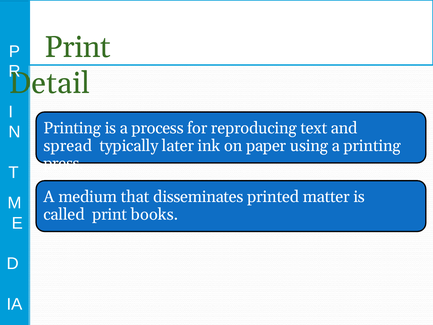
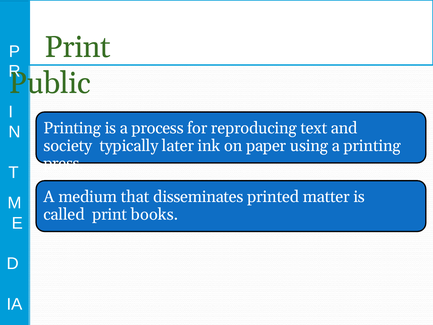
Detail: Detail -> Public (50, 83)
spread: spread -> society (68, 146)
